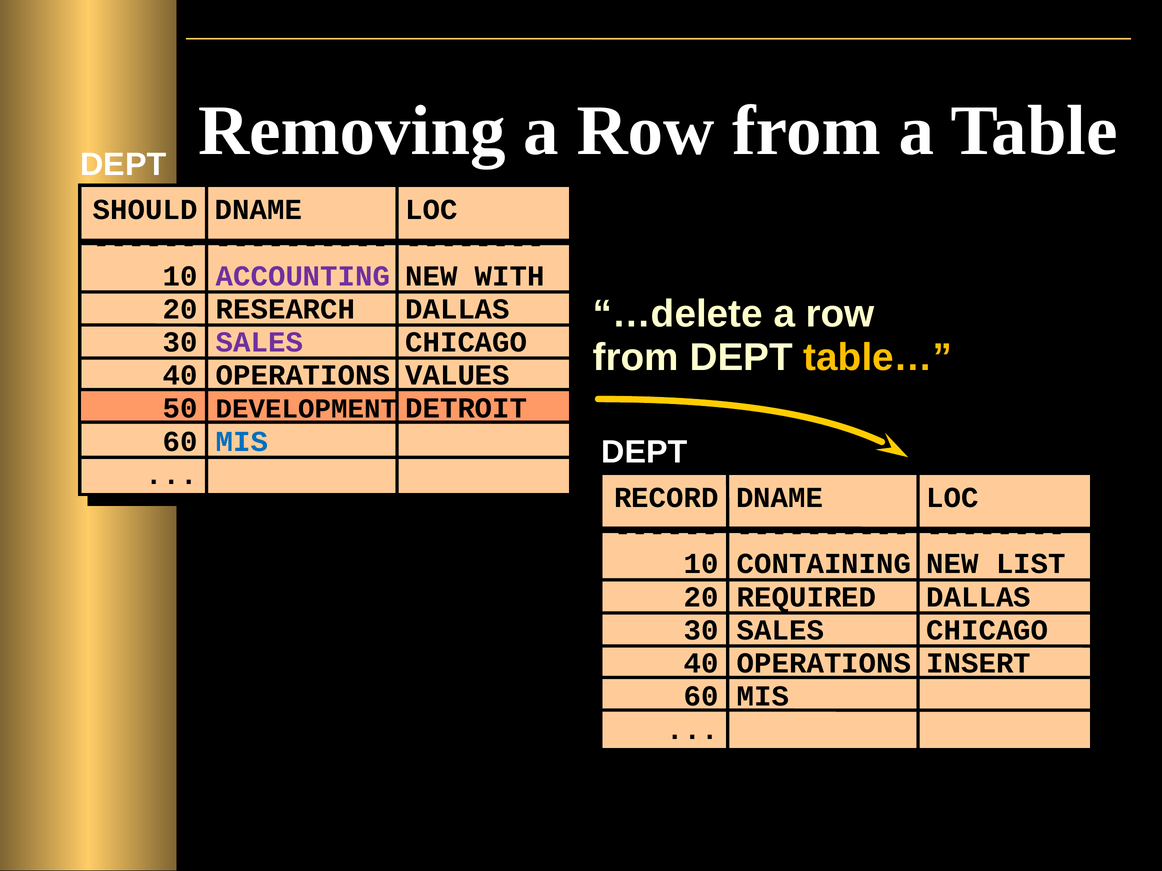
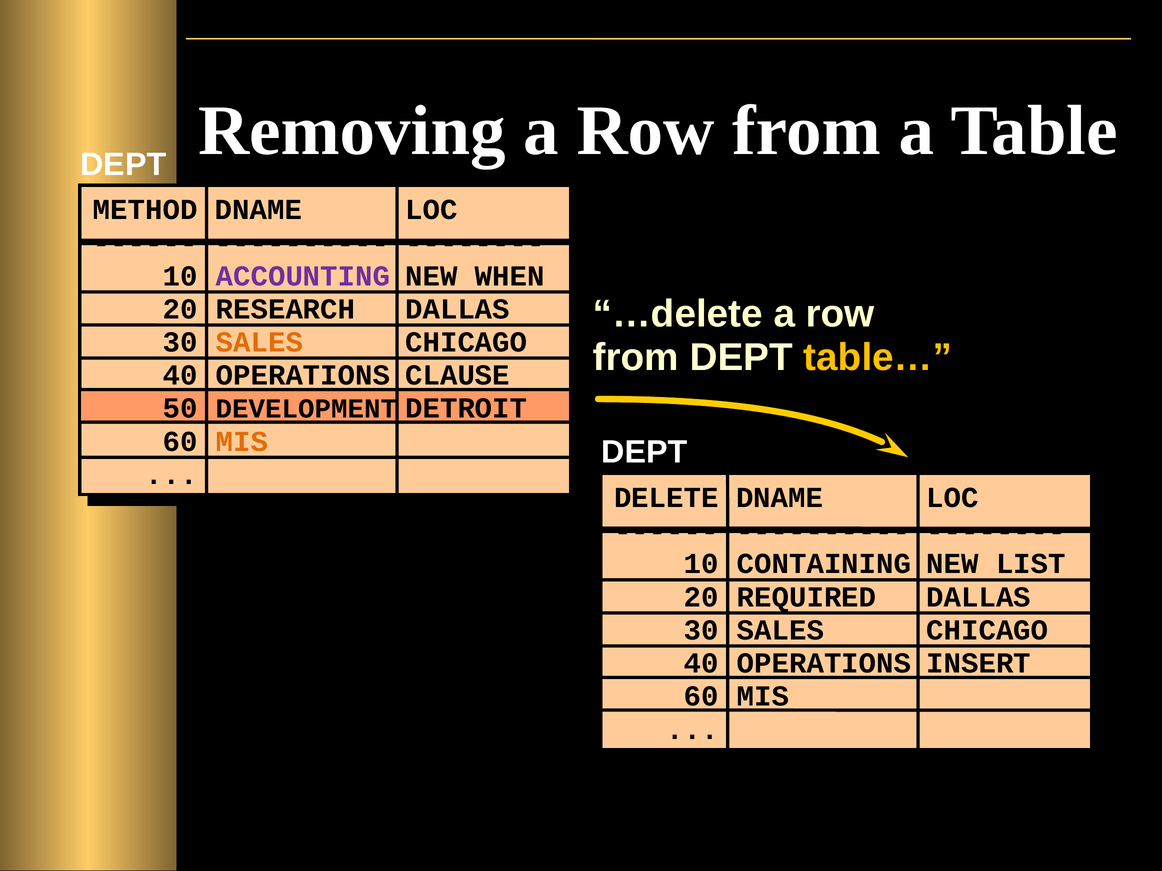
SHOULD: SHOULD -> METHOD (145, 210)
WITH: WITH -> WHEN (510, 276)
SALES colour: purple -> orange (259, 342)
VALUES: VALUES -> CLAUSE (458, 376)
MIS colour: blue -> orange (242, 442)
RECORD: RECORD -> DELETE (666, 498)
